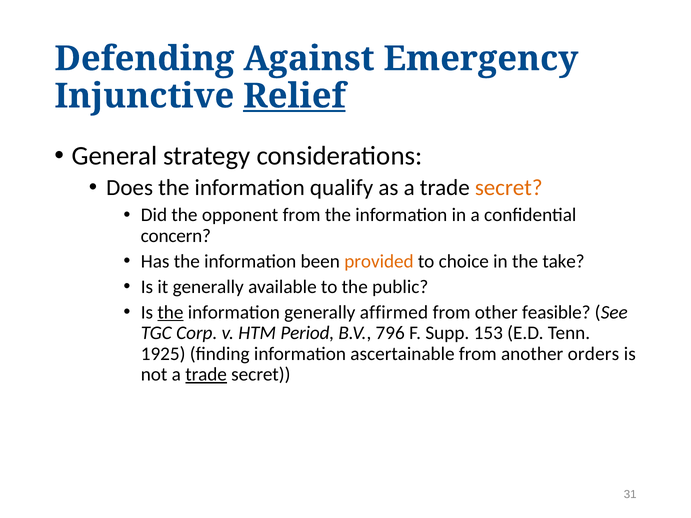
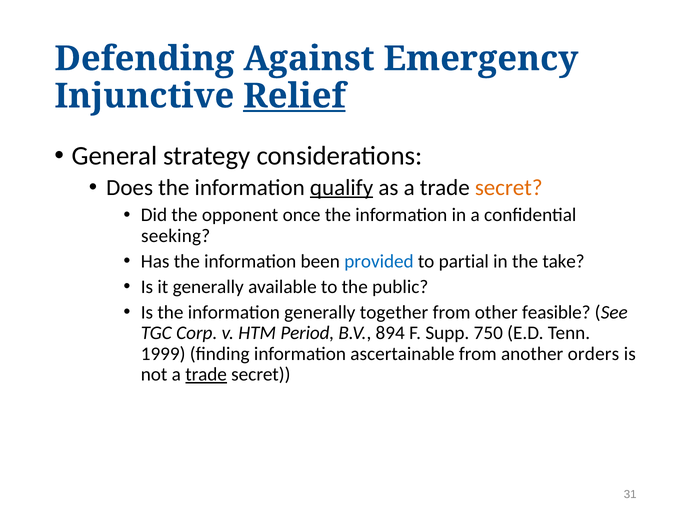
qualify underline: none -> present (342, 188)
opponent from: from -> once (302, 215)
concern: concern -> seeking (176, 236)
provided colour: orange -> blue (379, 261)
choice: choice -> partial (464, 261)
the underline: present -> none (170, 312)
affirmed: affirmed -> together (394, 312)
796: 796 -> 894 (390, 333)
153: 153 -> 750 (488, 333)
1925: 1925 -> 1999 (163, 354)
